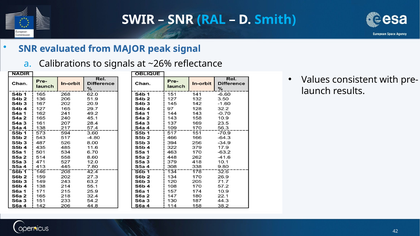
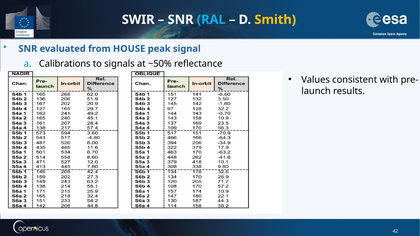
Smith colour: light blue -> yellow (275, 20)
MAJOR: MAJOR -> HOUSE (129, 49)
~26%: ~26% -> ~50% (160, 64)
